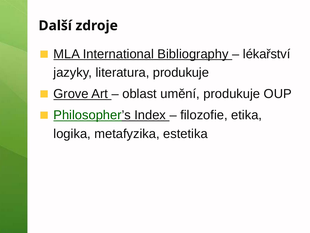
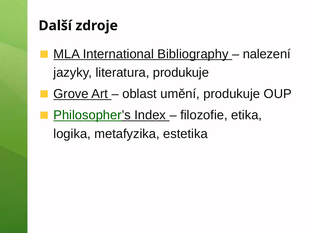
lékařství: lékařství -> nalezení (267, 54)
